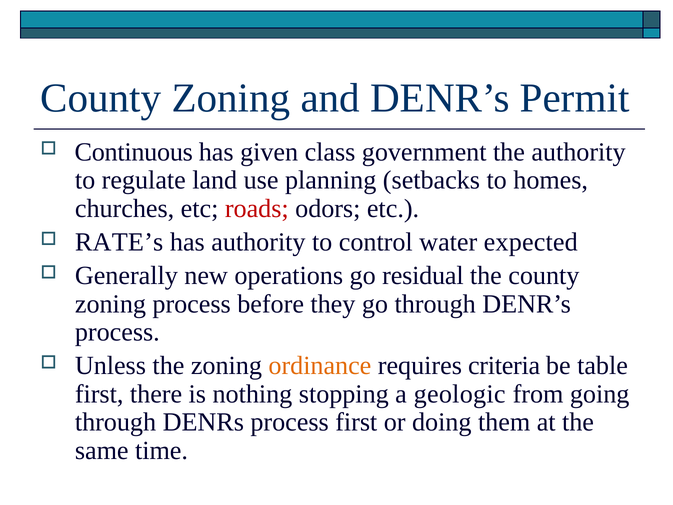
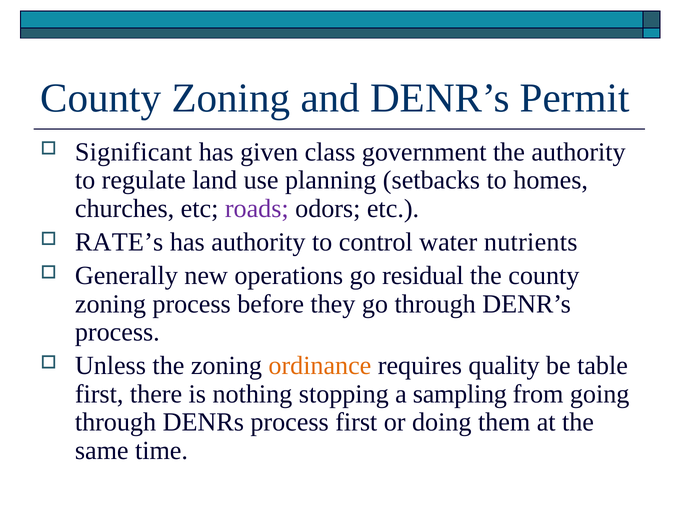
Continuous: Continuous -> Significant (133, 152)
roads colour: red -> purple (257, 208)
expected: expected -> nutrients (531, 242)
criteria: criteria -> quality (504, 366)
geologic: geologic -> sampling (460, 394)
